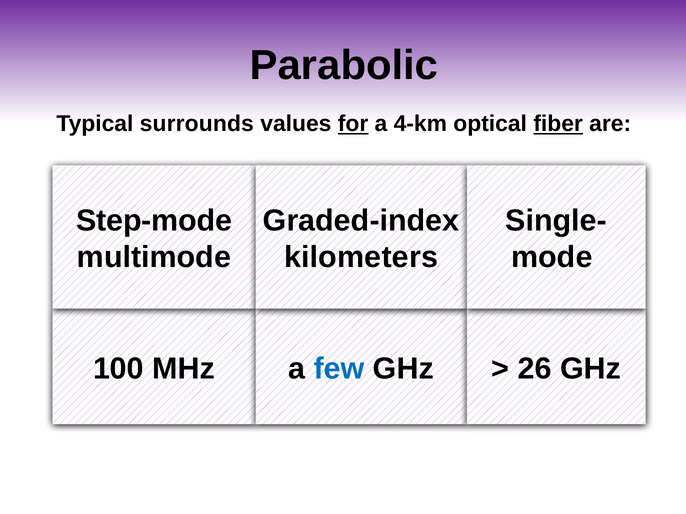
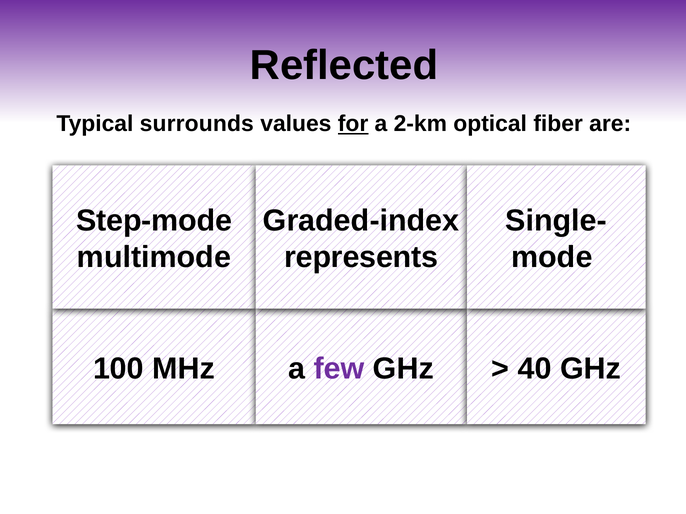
Parabolic: Parabolic -> Reflected (344, 66)
4-km: 4-km -> 2-km (420, 124)
fiber underline: present -> none (558, 124)
kilometers: kilometers -> represents (361, 258)
few colour: blue -> purple (339, 369)
26: 26 -> 40 (535, 369)
